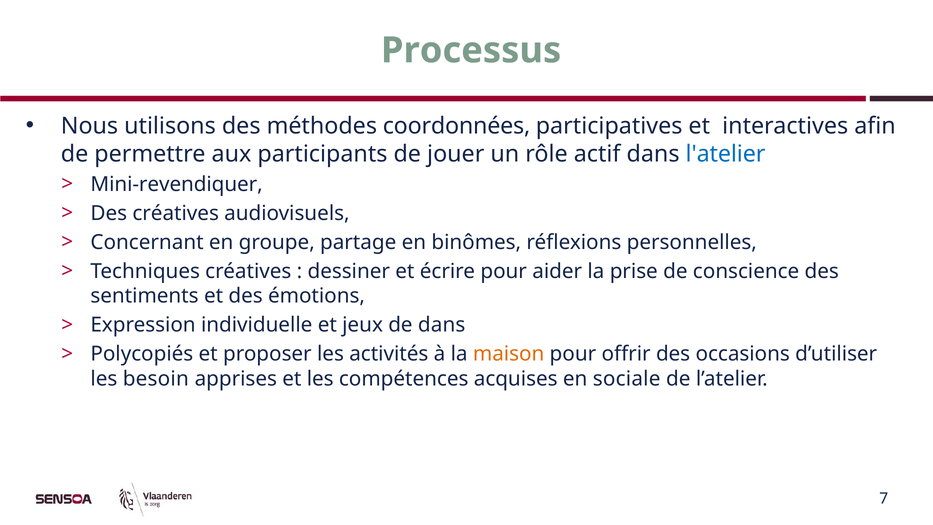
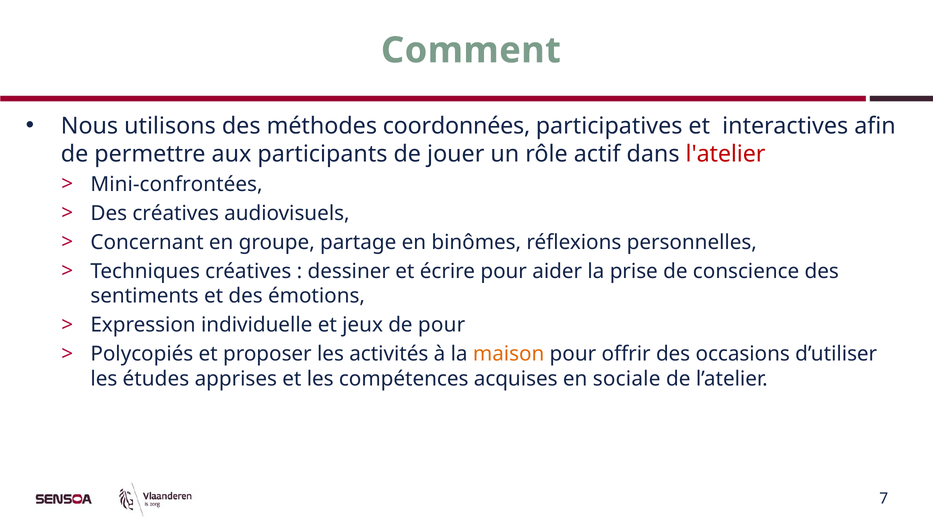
Processus: Processus -> Comment (471, 50)
l'atelier colour: blue -> red (726, 154)
Mini-revendiquer: Mini-revendiquer -> Mini-confrontées (177, 184)
de dans: dans -> pour (442, 325)
besoin: besoin -> études (156, 379)
